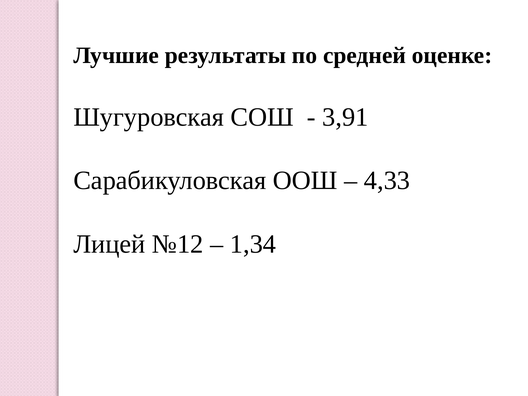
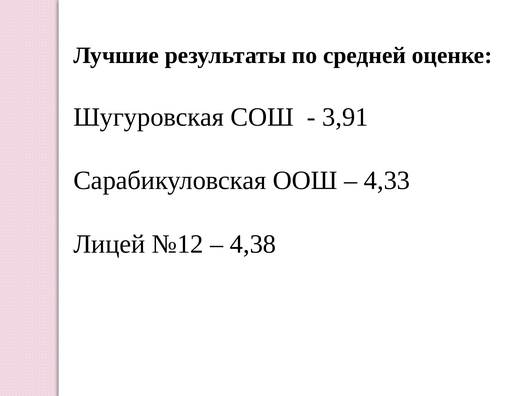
1,34: 1,34 -> 4,38 (253, 244)
